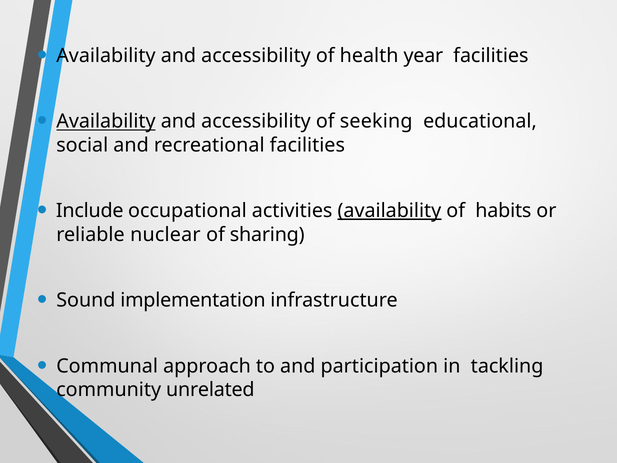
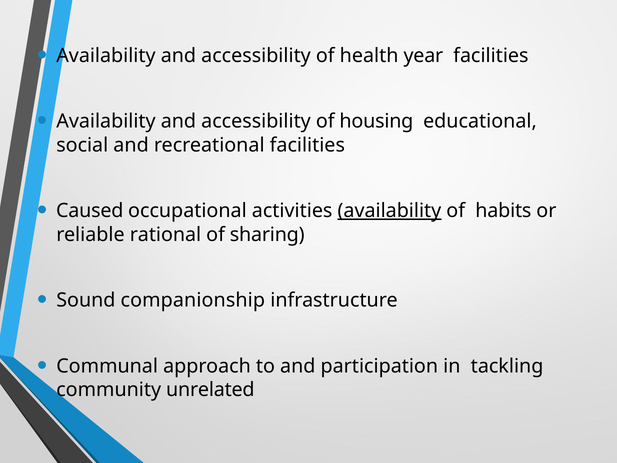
Availability underline: present -> none (106, 121)
seeking: seeking -> housing (376, 121)
Include: Include -> Caused (90, 211)
nuclear: nuclear -> rational (165, 234)
implementation: implementation -> companionship (193, 300)
